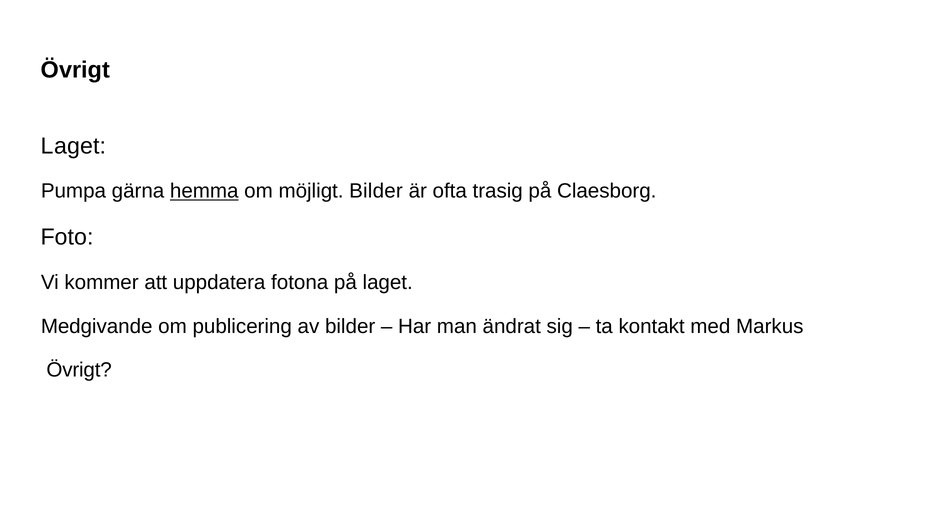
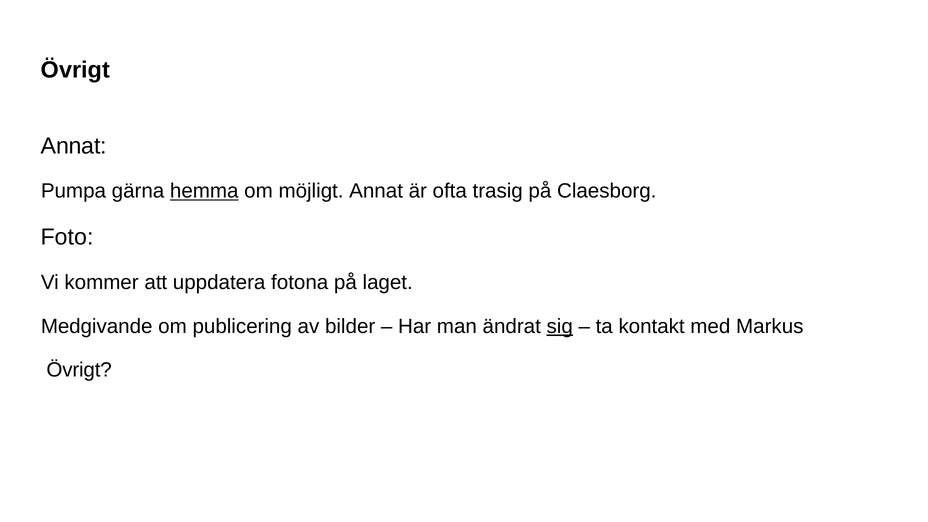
Laget: Laget -> Annat (74, 146)
möjligt Bilder: Bilder -> Annat (376, 191)
sig underline: none -> present (560, 326)
